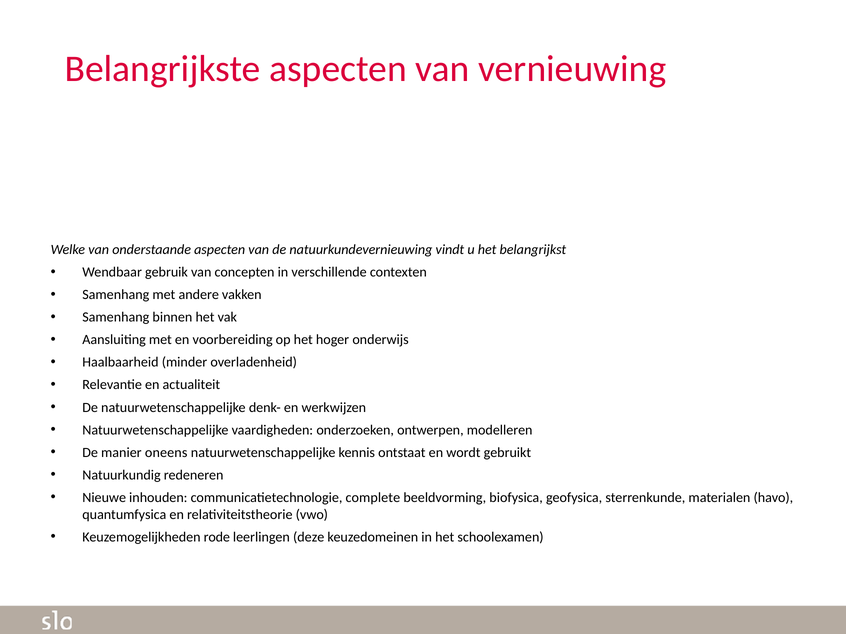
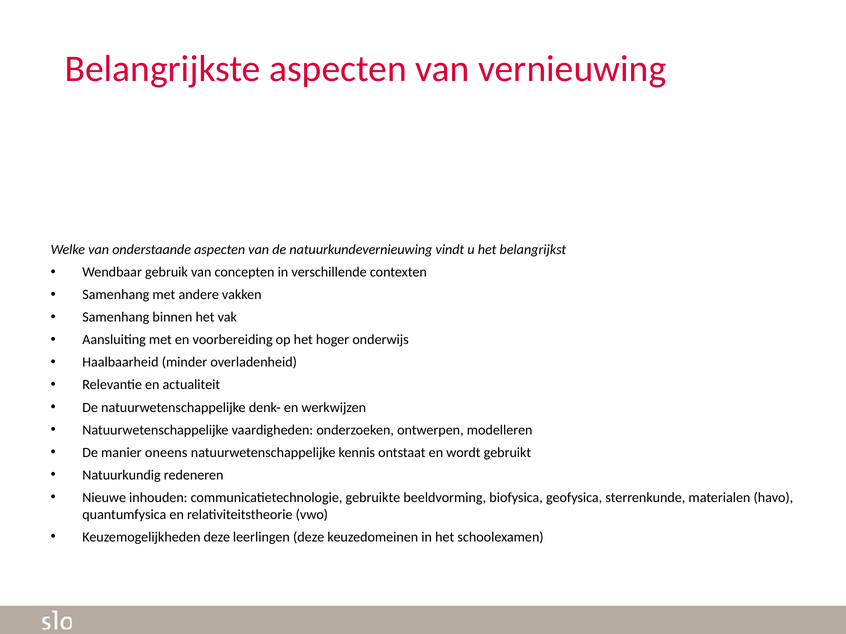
complete: complete -> gebruikte (373, 498)
Keuzemogelijkheden rode: rode -> deze (217, 537)
